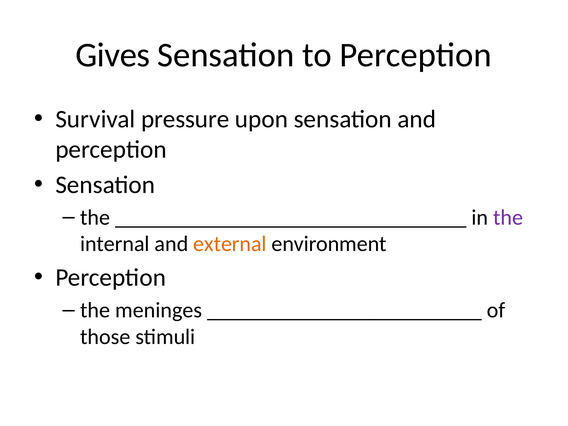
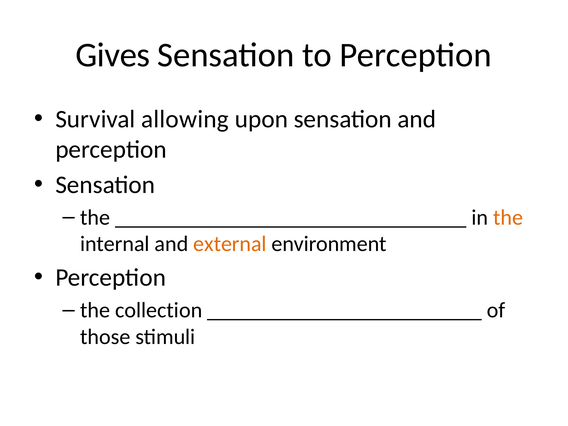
pressure: pressure -> allowing (185, 119)
the colour: purple -> orange (508, 217)
meninges: meninges -> collection (159, 310)
